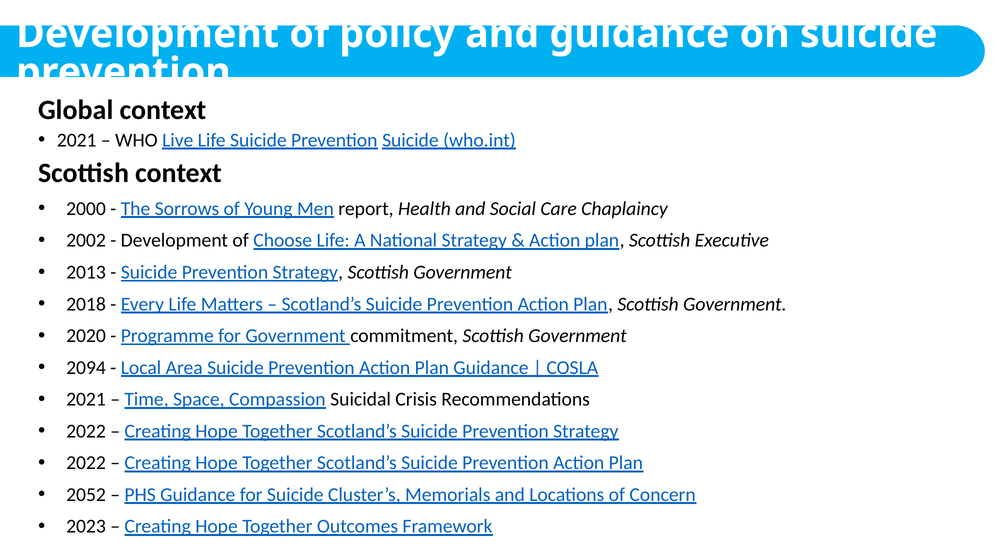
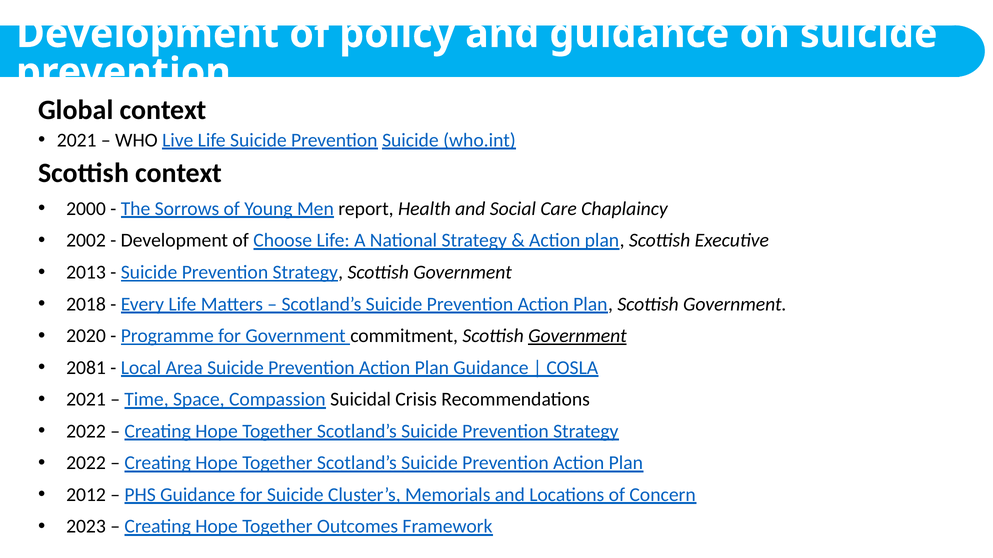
Government underline: none -> present (577, 336)
2094: 2094 -> 2081 (86, 368)
2052: 2052 -> 2012 (86, 495)
